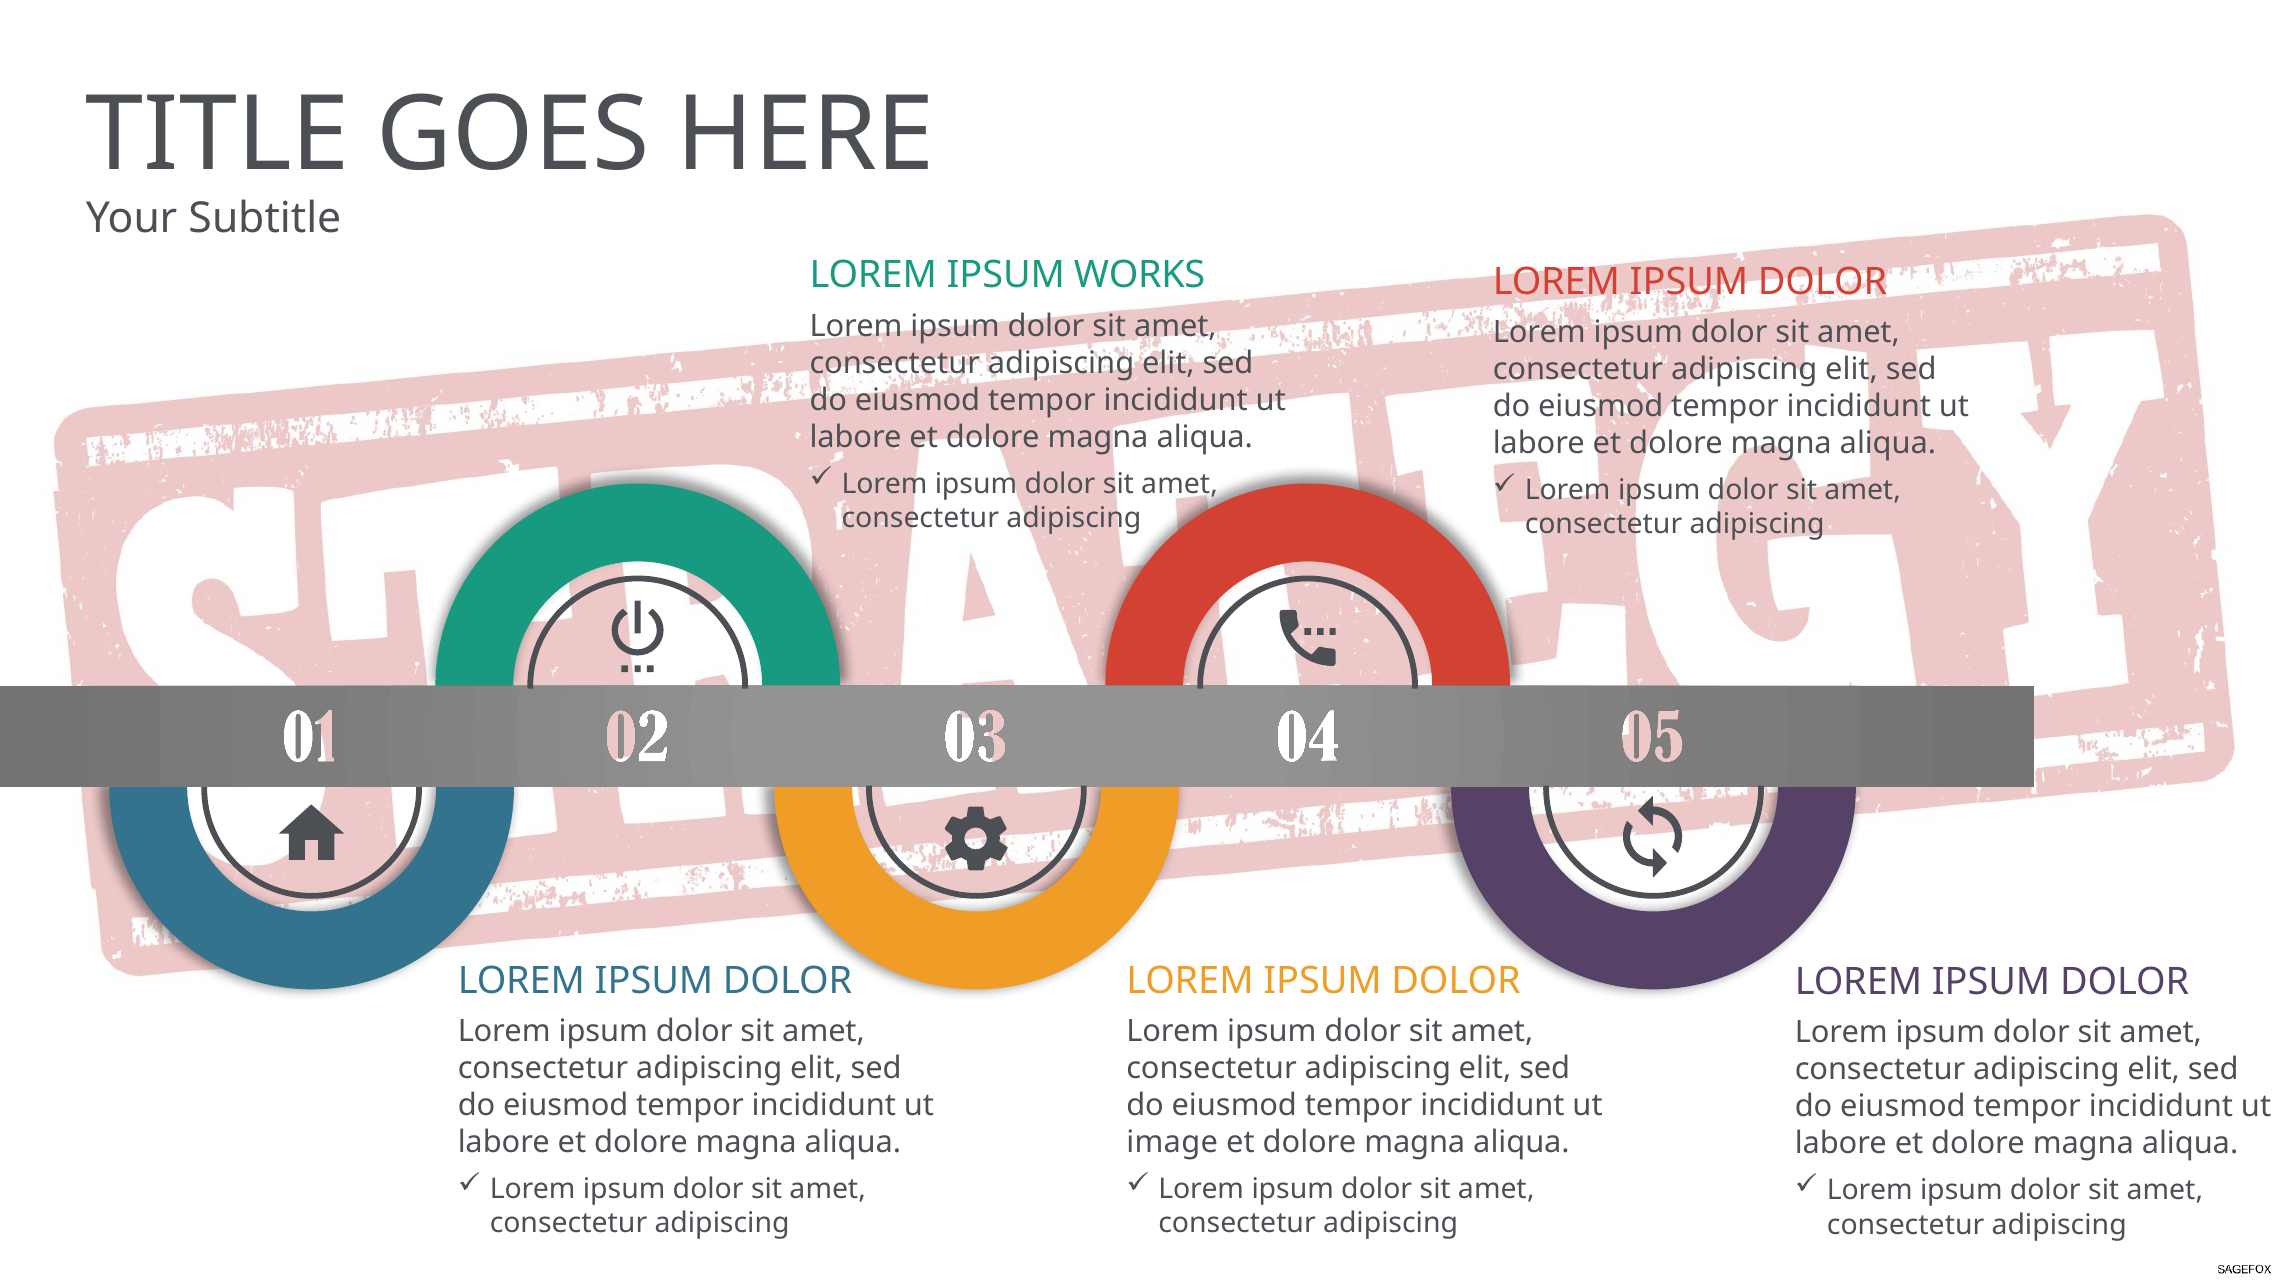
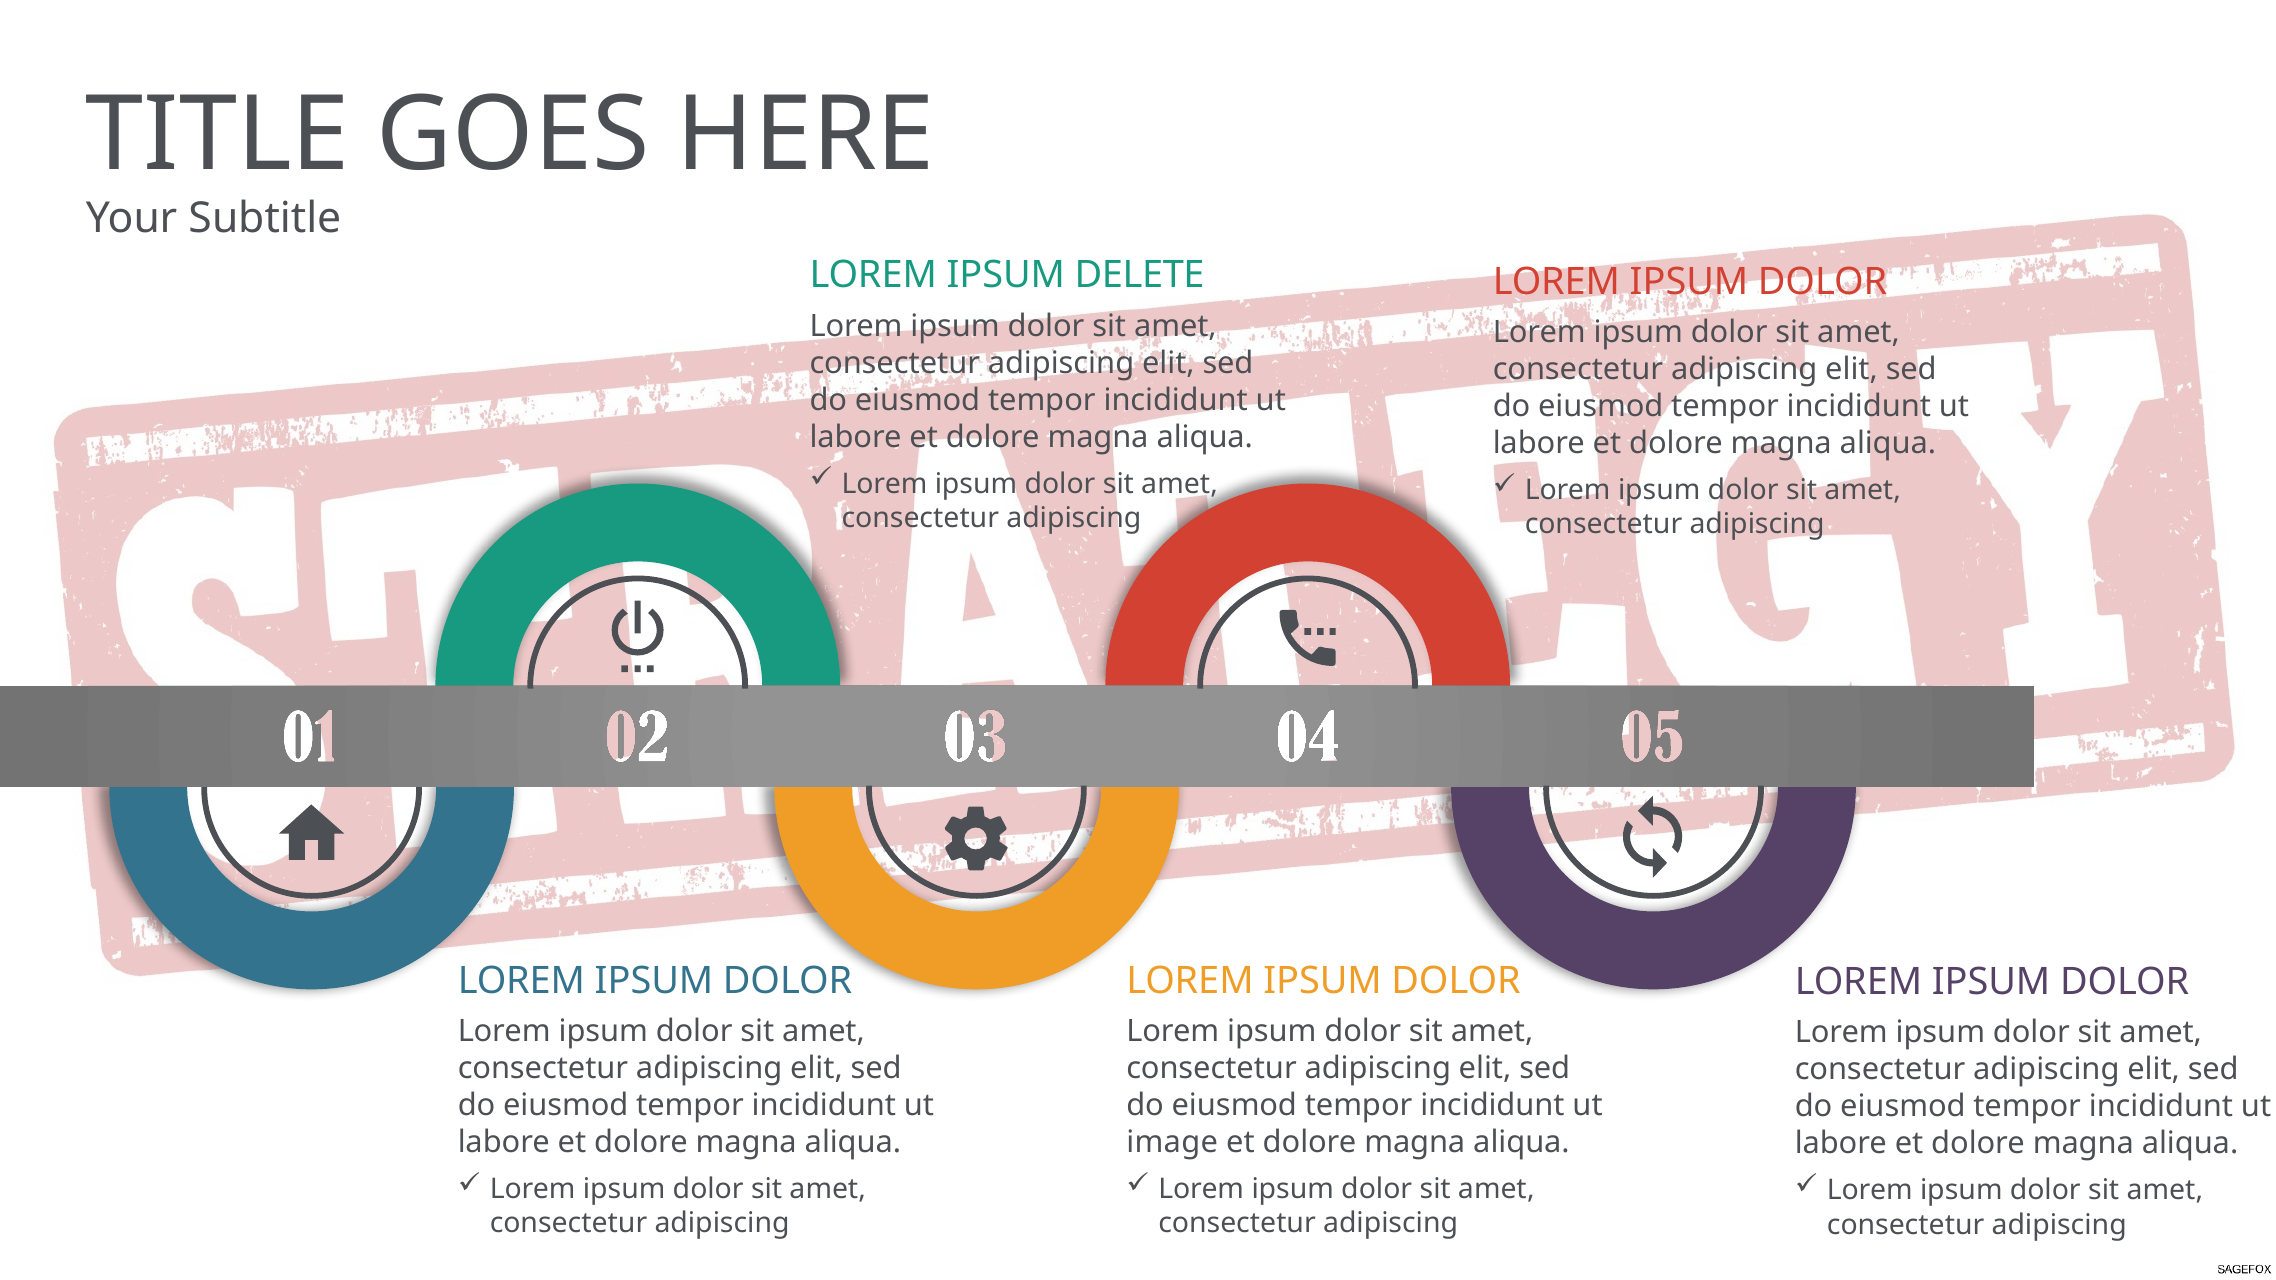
WORKS: WORKS -> DELETE (1140, 276)
